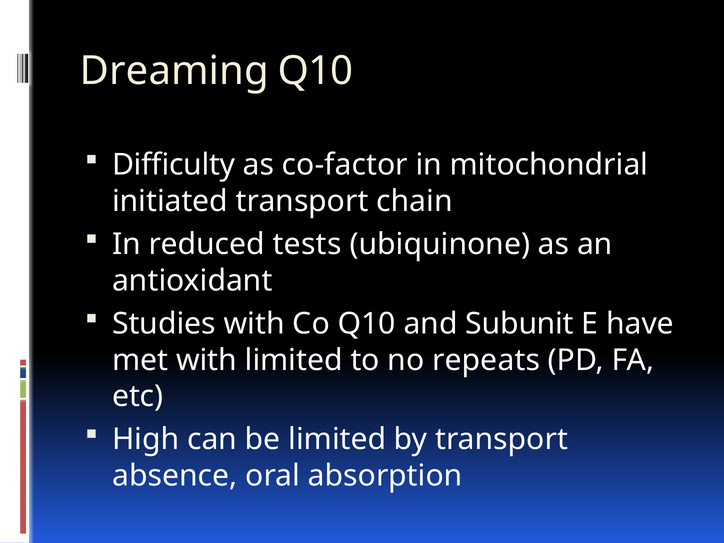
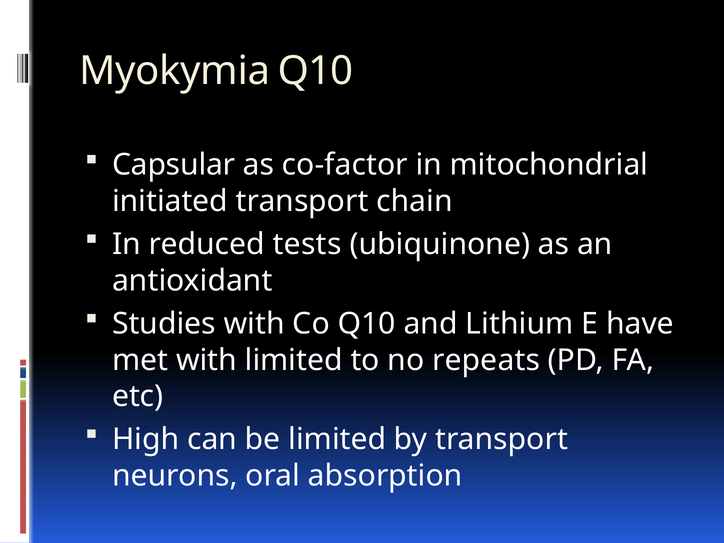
Dreaming: Dreaming -> Myokymia (175, 71)
Difficulty: Difficulty -> Capsular (174, 165)
Subunit: Subunit -> Lithium (519, 324)
absence: absence -> neurons (175, 476)
